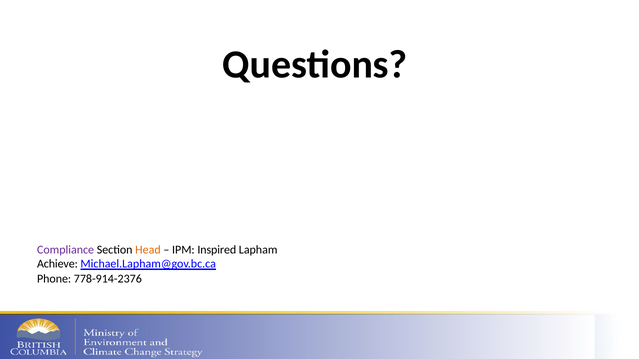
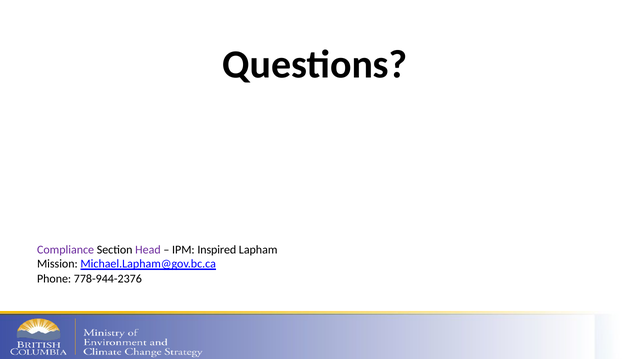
Head colour: orange -> purple (148, 250)
Achieve: Achieve -> Mission (57, 264)
778-914-2376: 778-914-2376 -> 778-944-2376 (108, 279)
